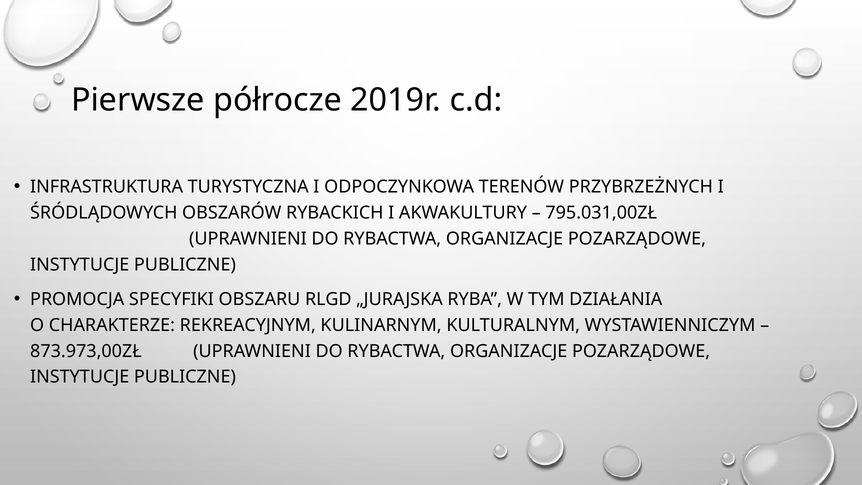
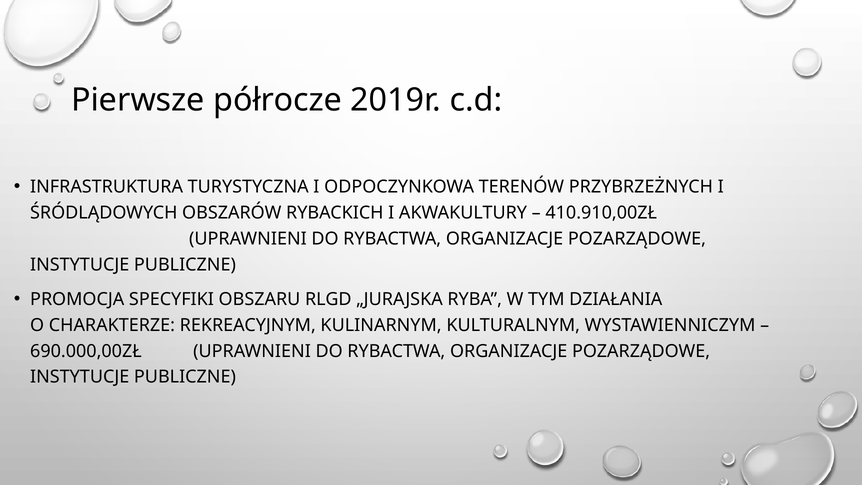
795.031,00ZŁ: 795.031,00ZŁ -> 410.910,00ZŁ (601, 213)
873.973,00ZŁ: 873.973,00ZŁ -> 690.000,00ZŁ (86, 351)
